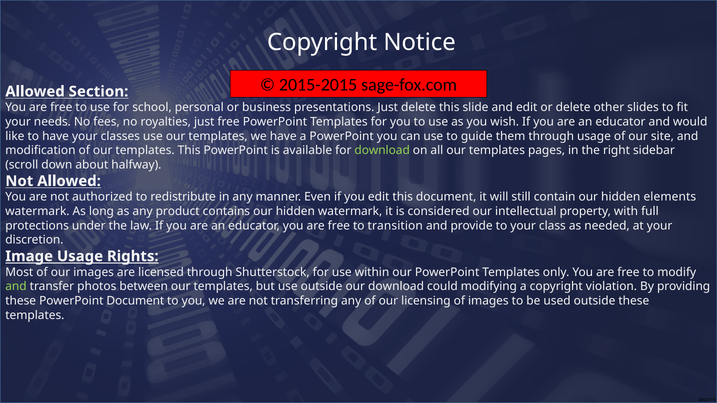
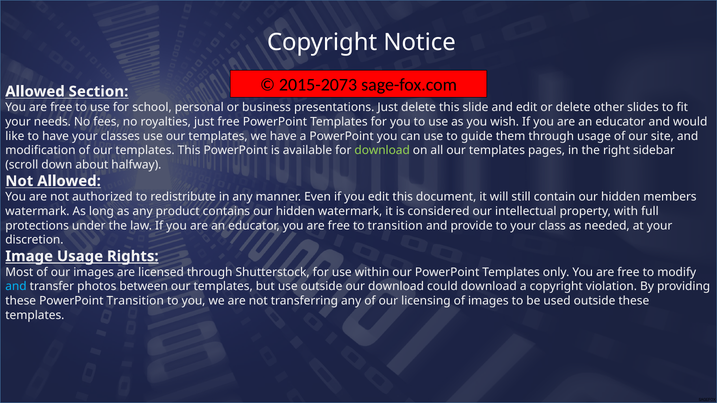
2015-2015: 2015-2015 -> 2015-2073 (318, 85)
elements: elements -> members (670, 197)
and colour: light green -> light blue (16, 287)
could modifying: modifying -> download (489, 287)
PowerPoint Document: Document -> Transition (135, 301)
